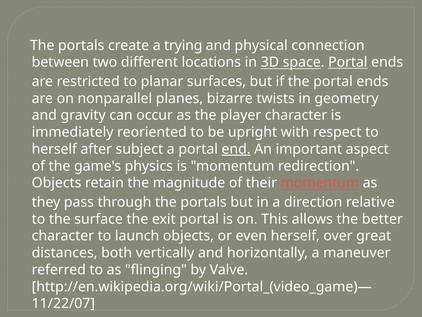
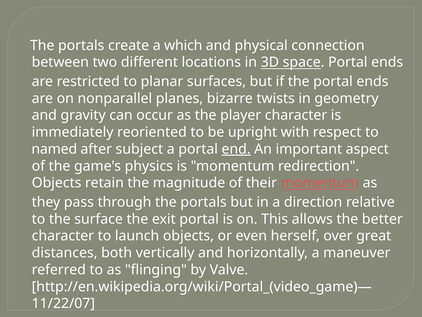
trying: trying -> which (183, 45)
Portal underline: present -> none (348, 62)
herself: herself -> named (54, 149)
